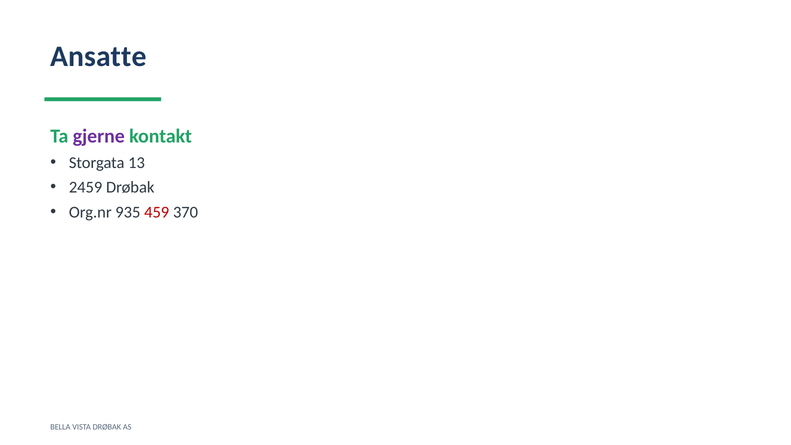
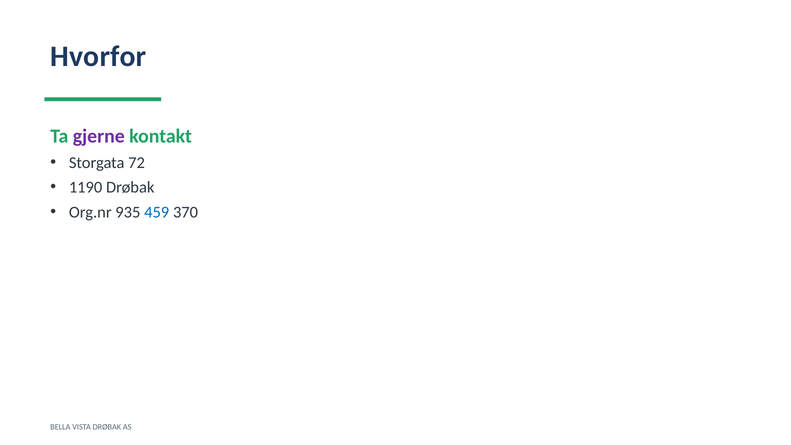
Ansatte: Ansatte -> Hvorfor (98, 56)
13: 13 -> 72 (137, 163)
2459: 2459 -> 1190 (86, 187)
459 colour: red -> blue (157, 212)
